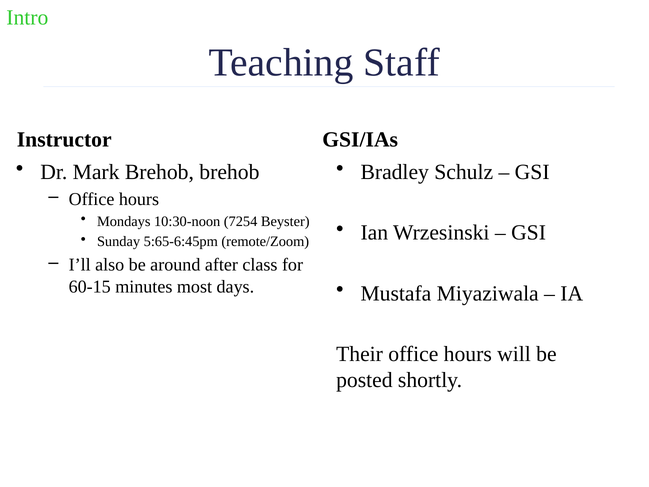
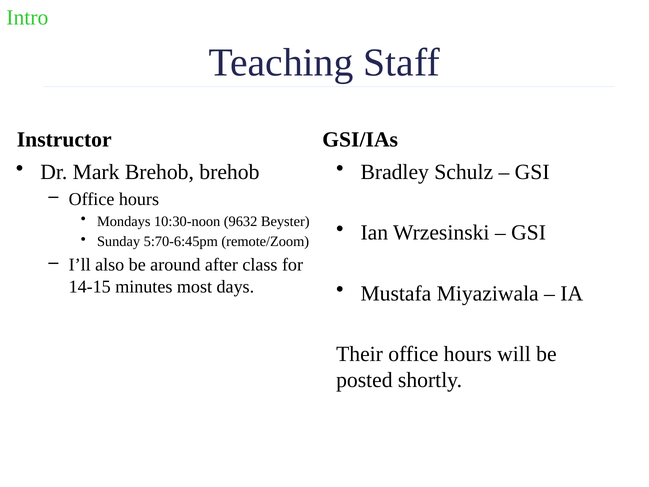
7254: 7254 -> 9632 (241, 221)
5:65-6:45pm: 5:65-6:45pm -> 5:70-6:45pm (181, 242)
60-15: 60-15 -> 14-15 (90, 287)
